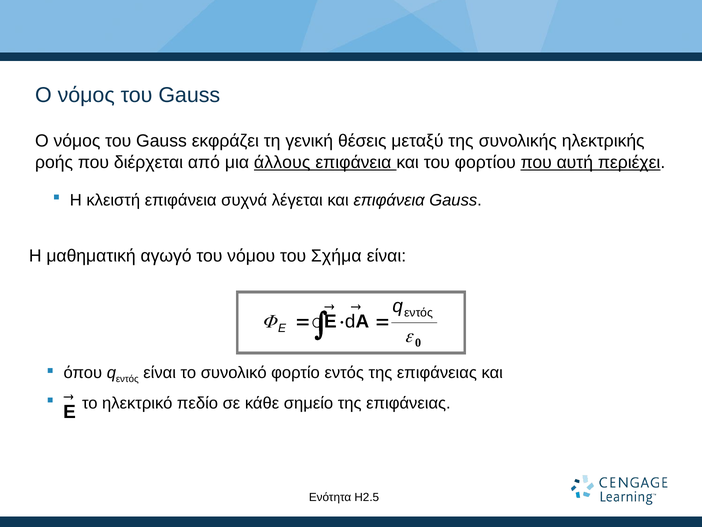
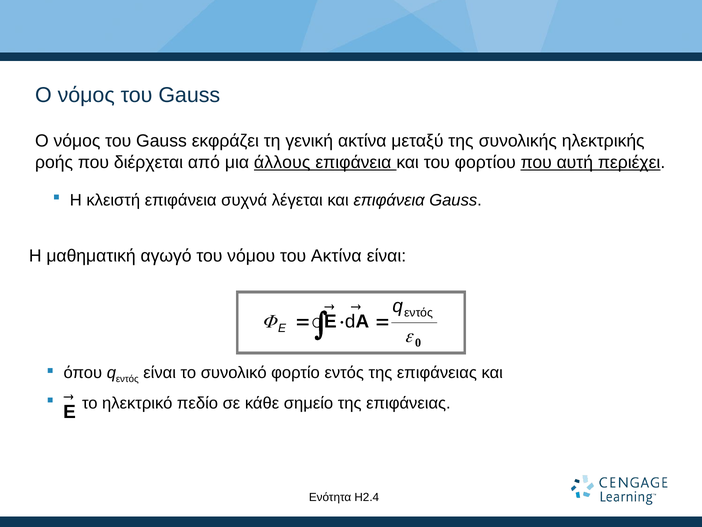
γενική θέσεις: θέσεις -> ακτίνα (362, 141)
του Σχήμα: Σχήμα -> Ακτίνα (336, 256)
Η2.5: Η2.5 -> Η2.4 (367, 497)
